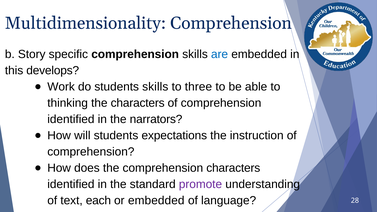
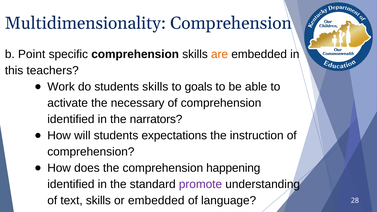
Story: Story -> Point (32, 54)
are colour: blue -> orange (220, 54)
develops: develops -> teachers (53, 71)
three: three -> goals (199, 87)
thinking: thinking -> activate (68, 103)
the characters: characters -> necessary (138, 103)
comprehension characters: characters -> happening (233, 168)
text each: each -> skills (98, 201)
